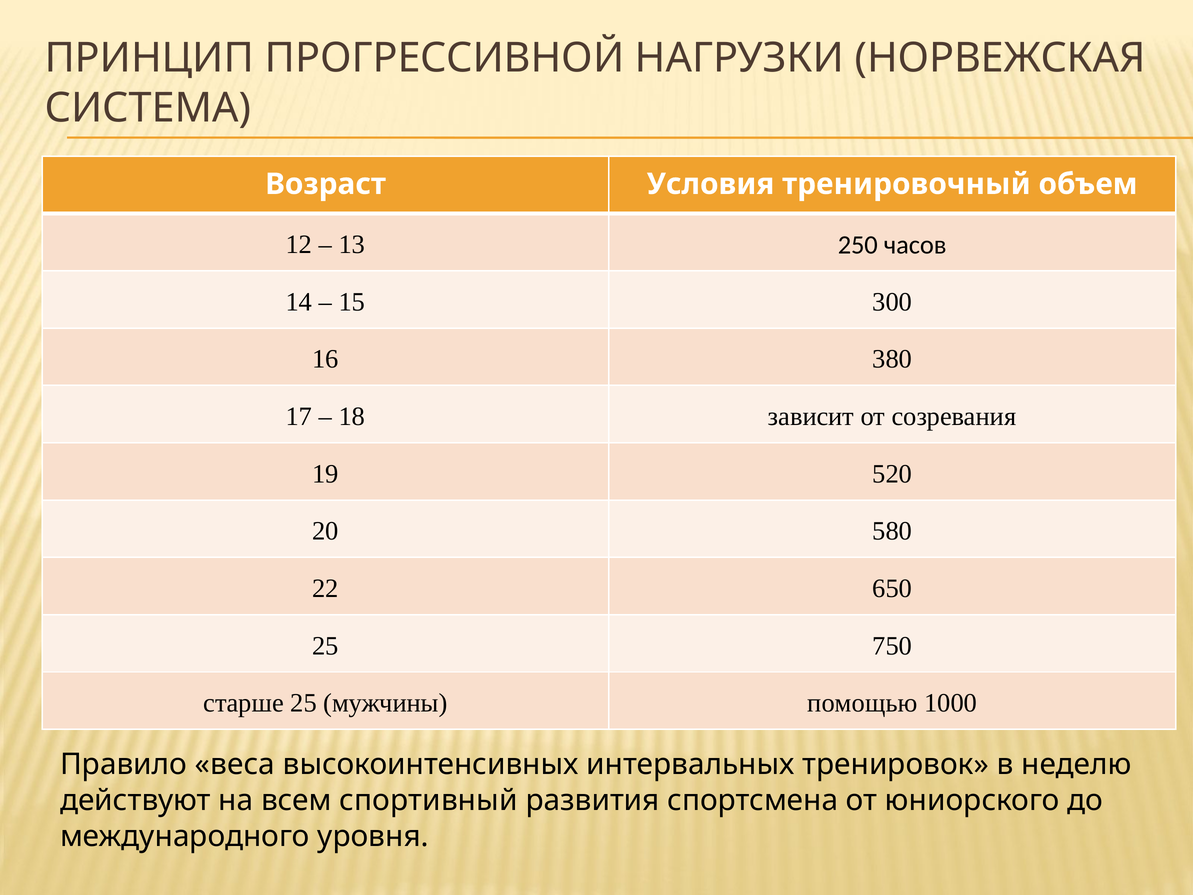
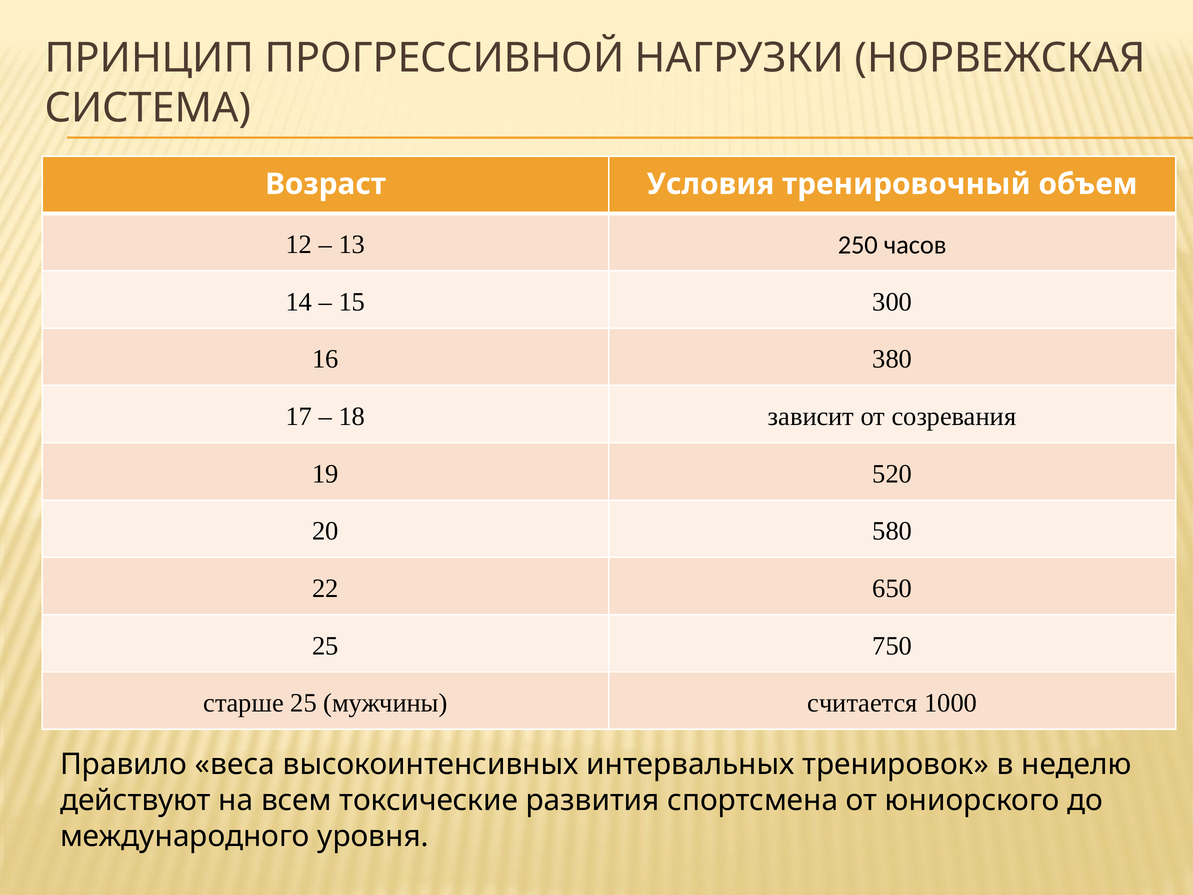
помощью: помощью -> считается (862, 703)
спортивный: спортивный -> токсические (429, 800)
